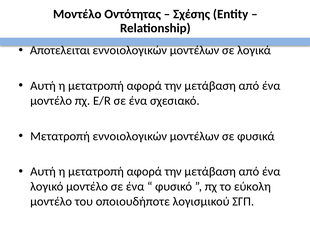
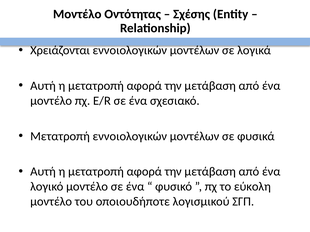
Αποτελειται: Αποτελειται -> Χρειάζονται (60, 50)
